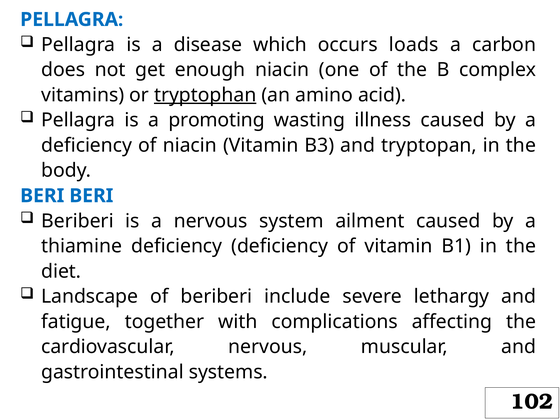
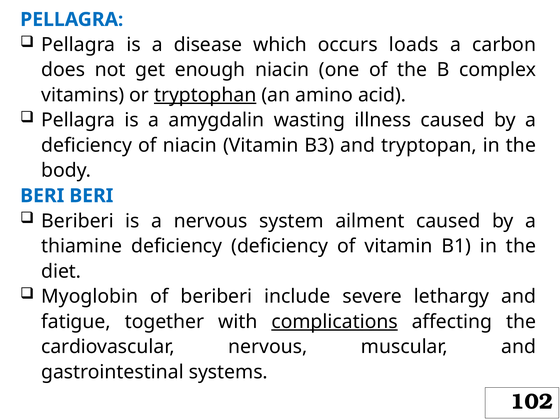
promoting: promoting -> amygdalin (216, 120)
Landscape: Landscape -> Myoglobin (90, 296)
complications underline: none -> present (335, 322)
